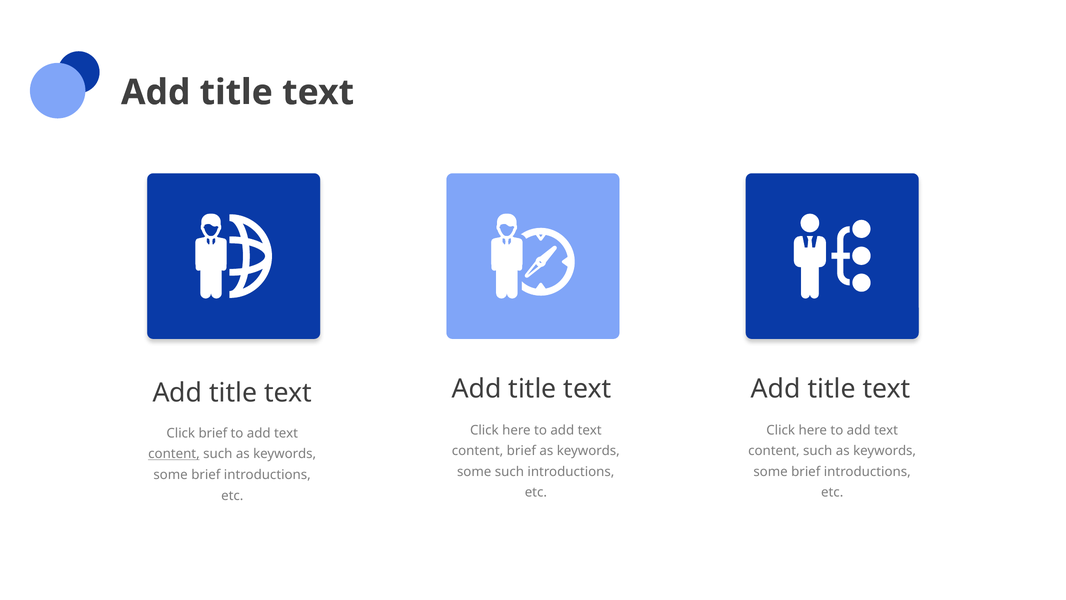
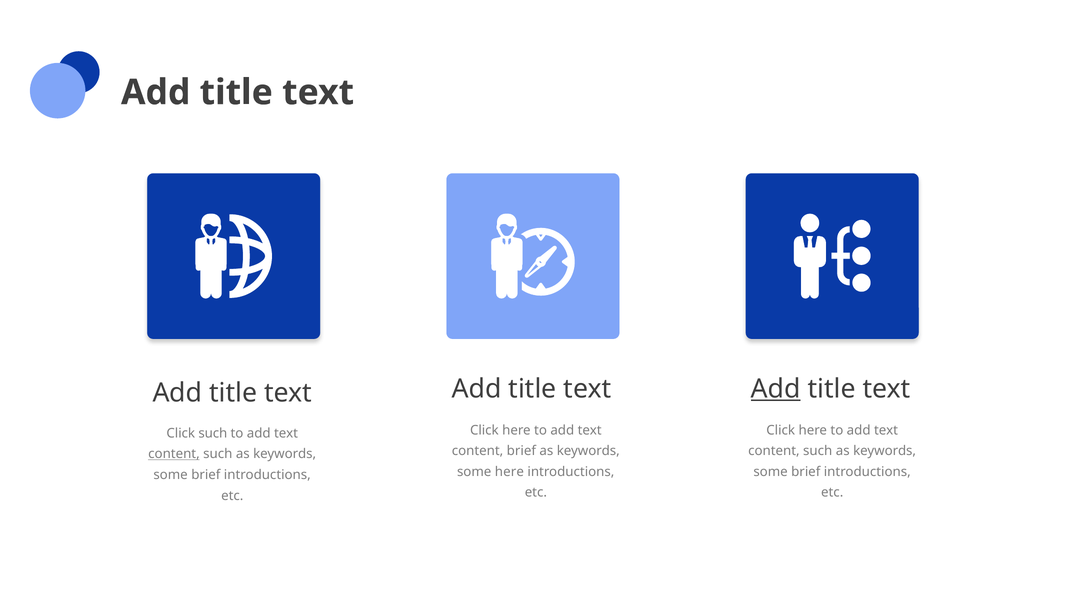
Add underline: none -> present (776, 389)
Click brief: brief -> such (213, 433)
some such: such -> here (509, 471)
